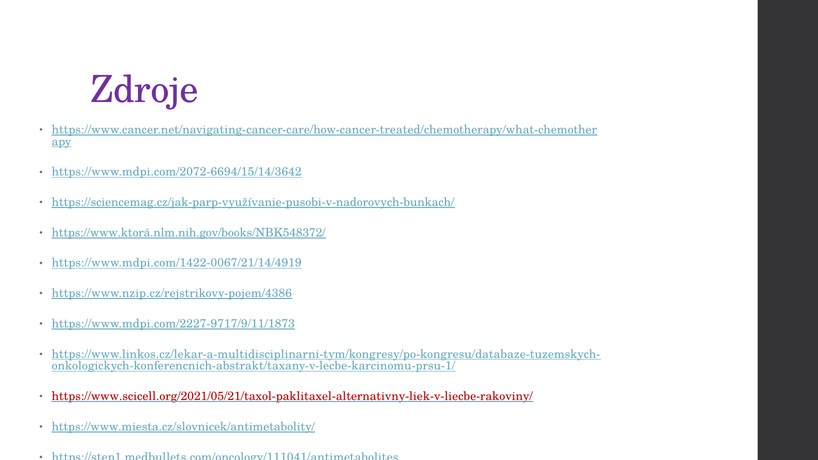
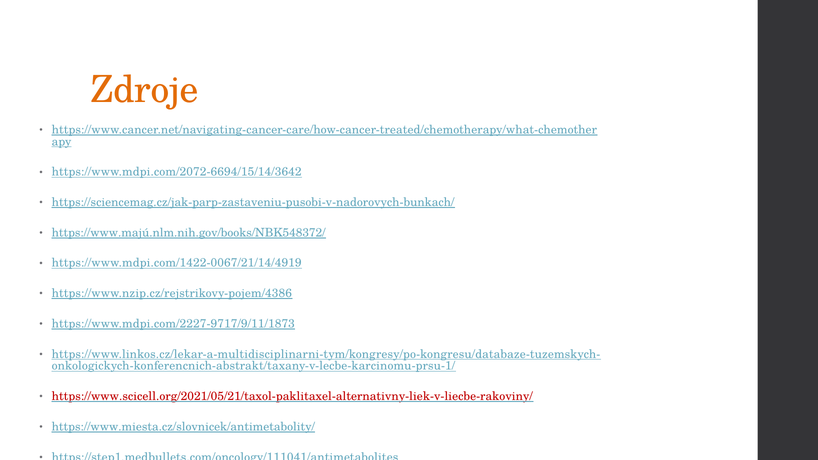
Zdroje colour: purple -> orange (145, 90)
https://sciencemag.cz/jak-parp-využívanie-pusobi-v-nadorovych-bunkach/: https://sciencemag.cz/jak-parp-využívanie-pusobi-v-nadorovych-bunkach/ -> https://sciencemag.cz/jak-parp-zastaveniu-pusobi-v-nadorovych-bunkach/ (253, 202)
https://www.ktorá.nlm.nih.gov/books/NBK548372/: https://www.ktorá.nlm.nih.gov/books/NBK548372/ -> https://www.majú.nlm.nih.gov/books/NBK548372/ (189, 233)
